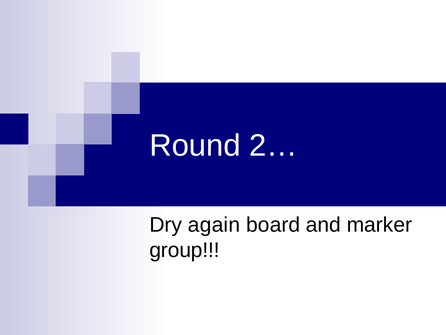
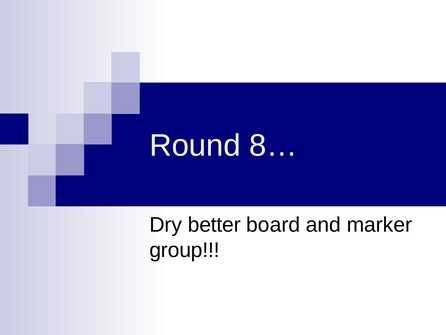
2…: 2… -> 8… (273, 145)
again: again -> better (214, 224)
